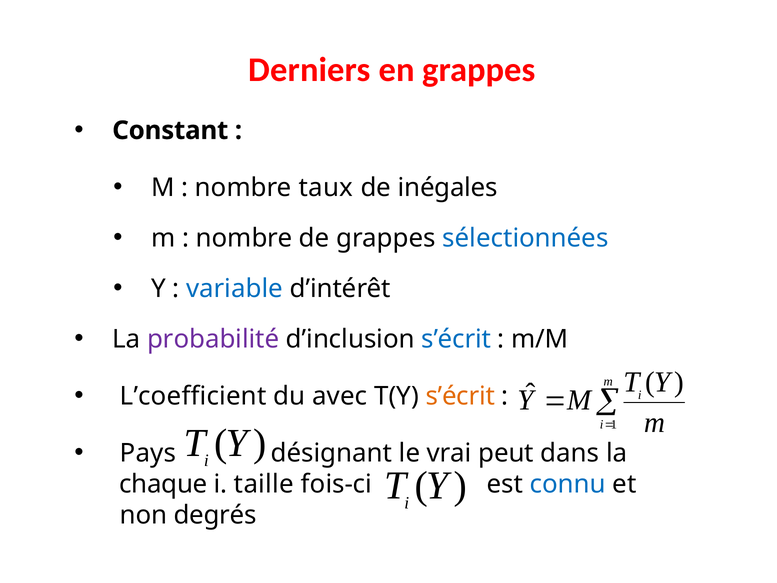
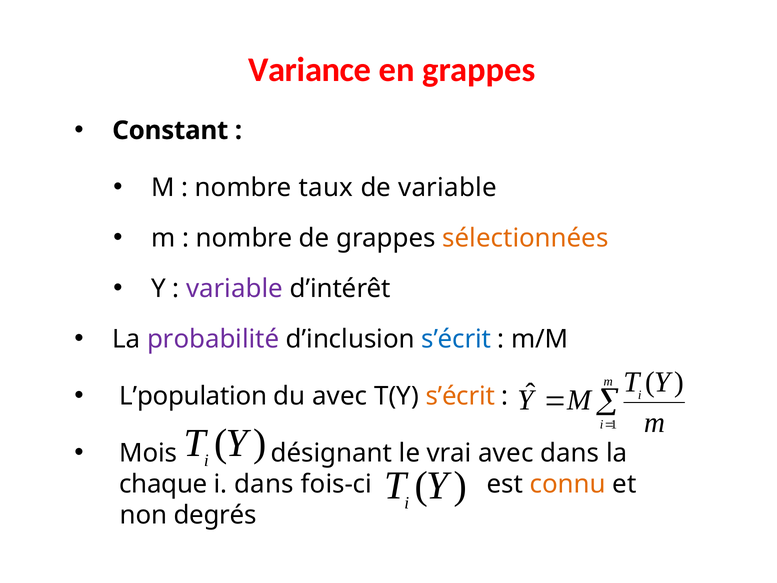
Derniers: Derniers -> Variance (310, 70)
de inégales: inégales -> variable (447, 187)
sélectionnées colour: blue -> orange (525, 238)
variable colour: blue -> purple (234, 288)
L’coefficient: L’coefficient -> L’population (193, 396)
Pays: Pays -> Mois (148, 453)
vrai peut: peut -> avec (506, 453)
i taille: taille -> dans (264, 484)
connu colour: blue -> orange (568, 484)
